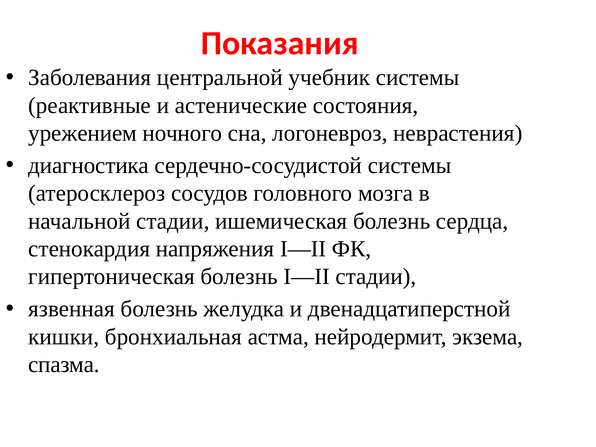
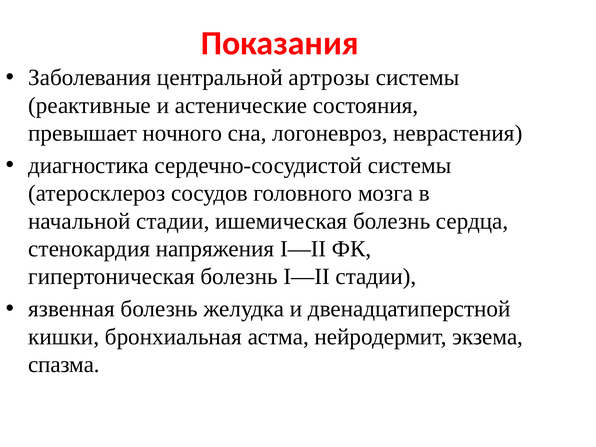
учебник: учебник -> артрозы (329, 78)
урежением: урежением -> превышает (83, 133)
